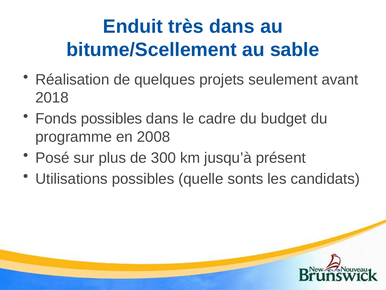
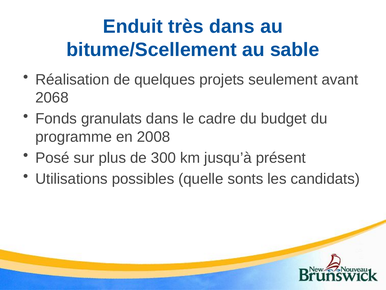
2018: 2018 -> 2068 (52, 98)
Fonds possibles: possibles -> granulats (112, 119)
